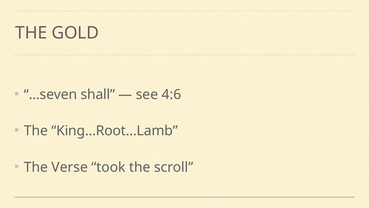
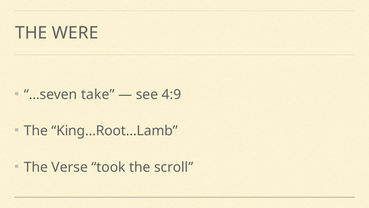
GOLD: GOLD -> WERE (75, 33)
shall: shall -> take (98, 94)
4:6: 4:6 -> 4:9 (171, 94)
